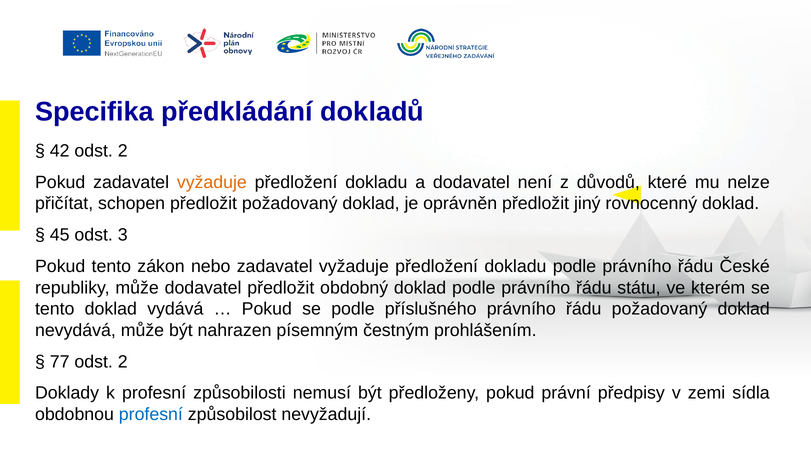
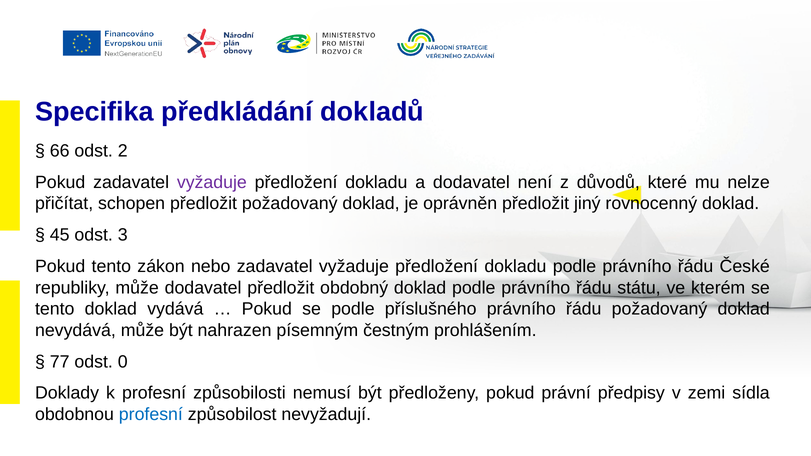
42: 42 -> 66 (60, 151)
vyžaduje colour: orange -> purple (212, 182)
77 odst 2: 2 -> 0 (123, 362)
